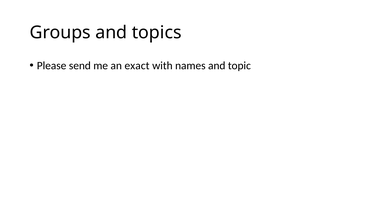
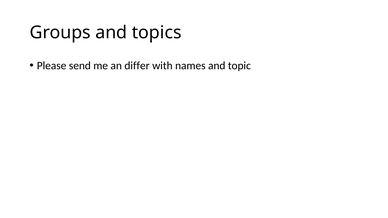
exact: exact -> differ (137, 66)
